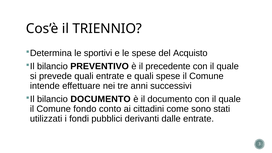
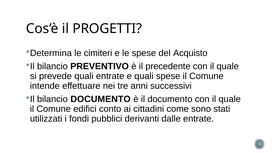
TRIENNIO: TRIENNIO -> PROGETTI (107, 29)
sportivi: sportivi -> cimiteri (98, 53)
fondo: fondo -> edifici (85, 109)
